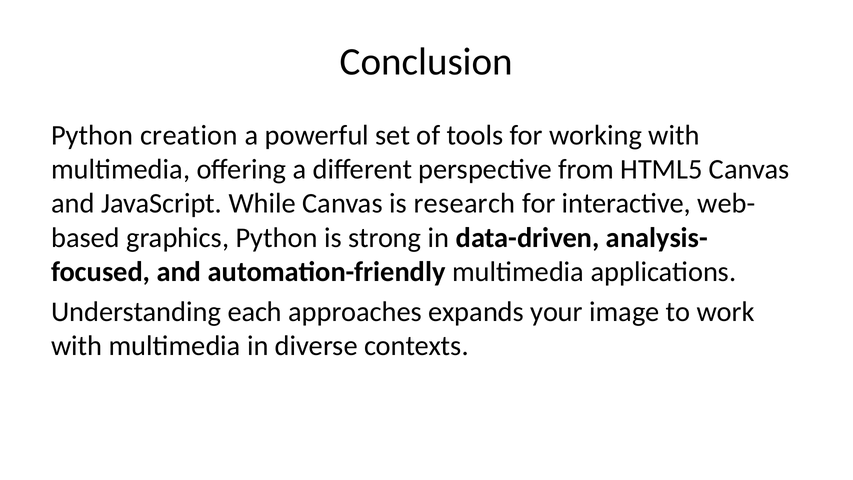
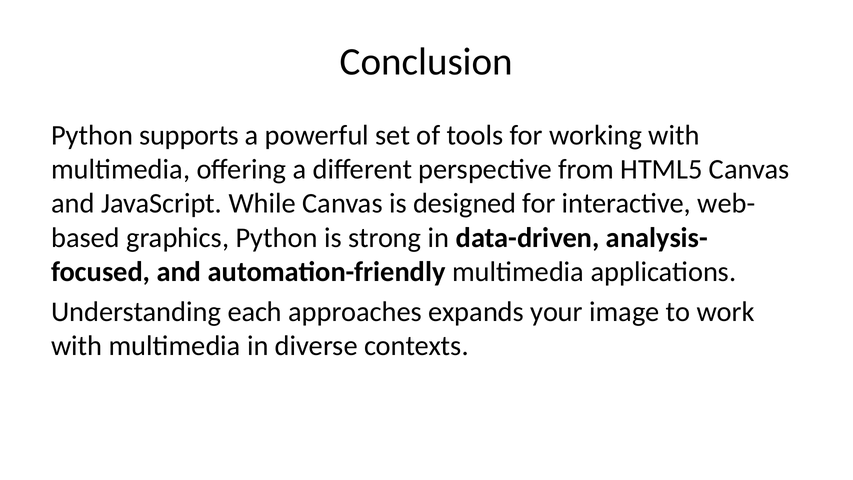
creation: creation -> supports (189, 135)
research: research -> designed (465, 204)
